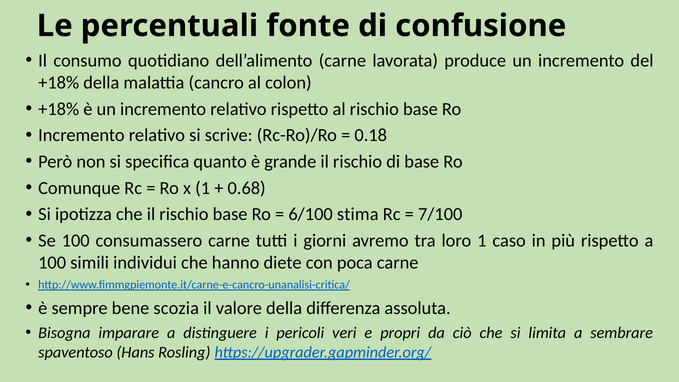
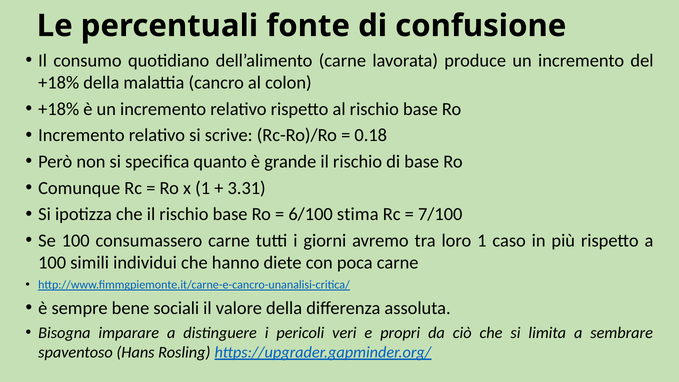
0.68: 0.68 -> 3.31 (247, 188)
scozia: scozia -> sociali (176, 308)
